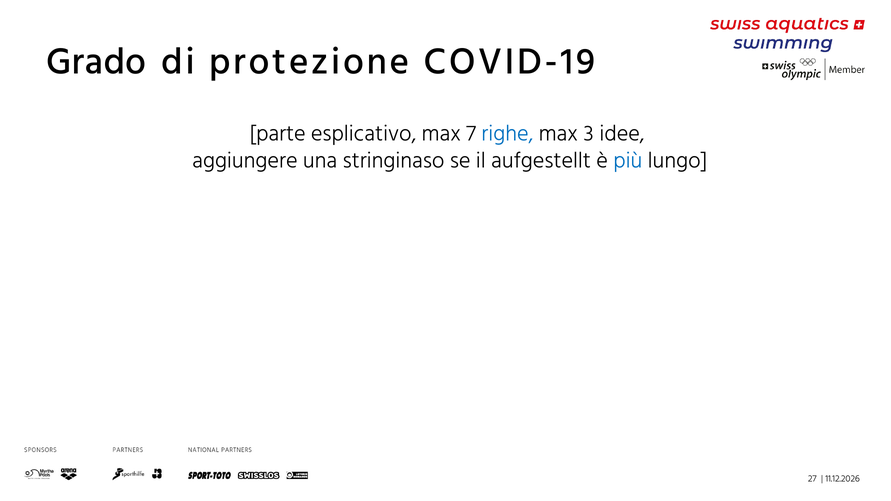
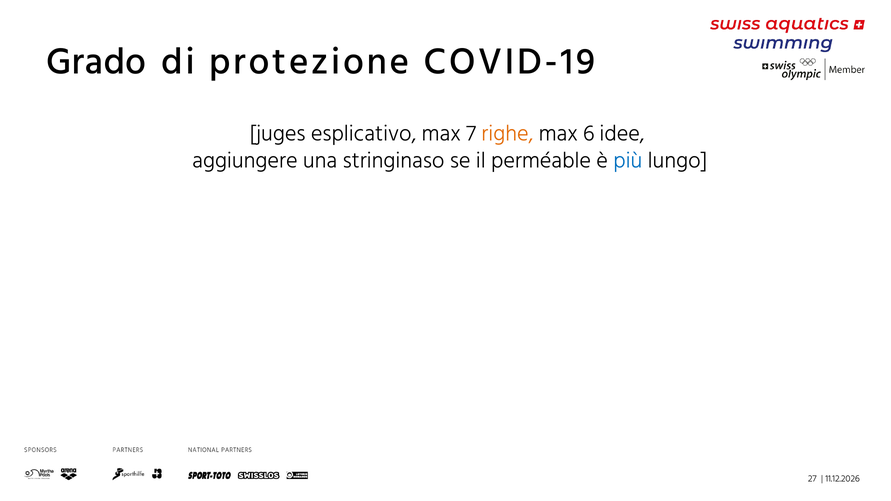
parte: parte -> juges (278, 134)
righe colour: blue -> orange (507, 134)
3: 3 -> 6 (589, 134)
aufgestellt: aufgestellt -> perméable (541, 160)
